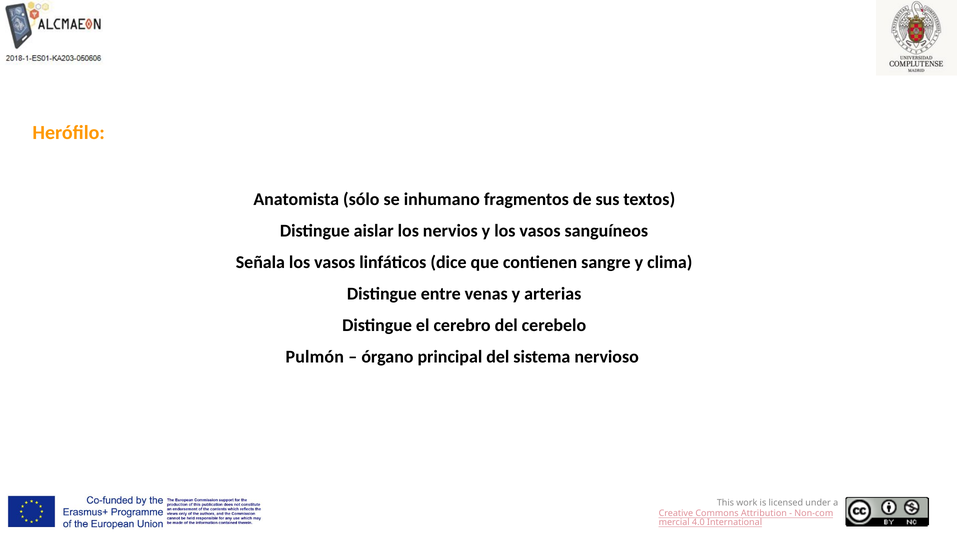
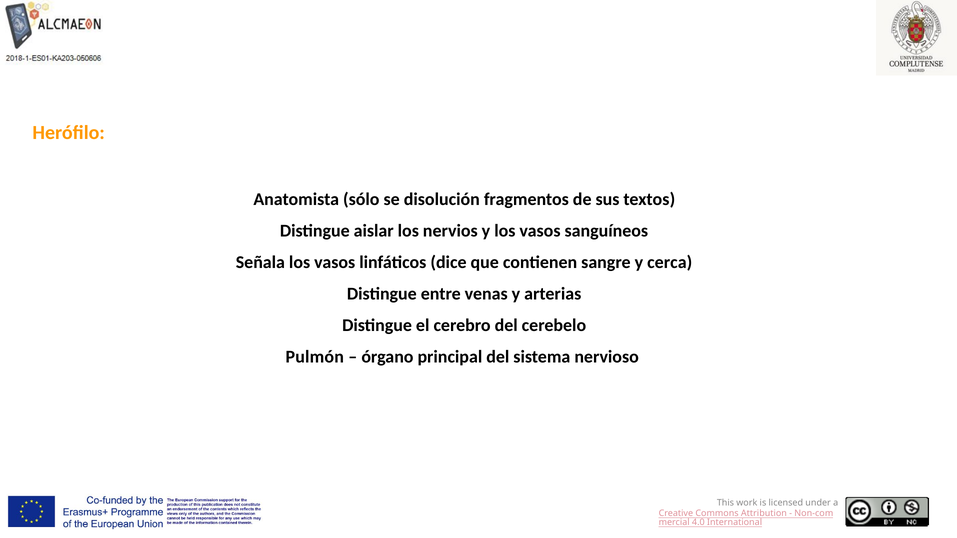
inhumano: inhumano -> disolución (442, 199)
clima: clima -> cerca (670, 262)
